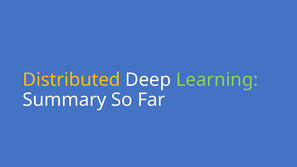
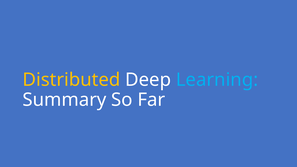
Learning colour: light green -> light blue (217, 80)
